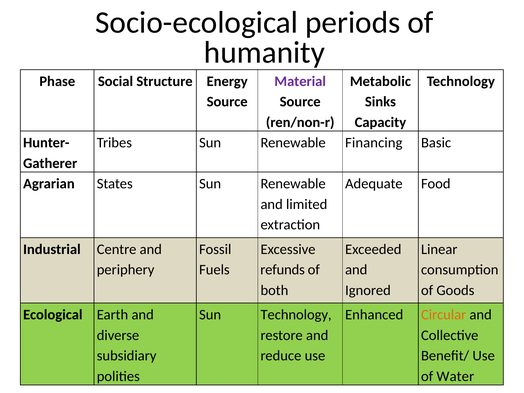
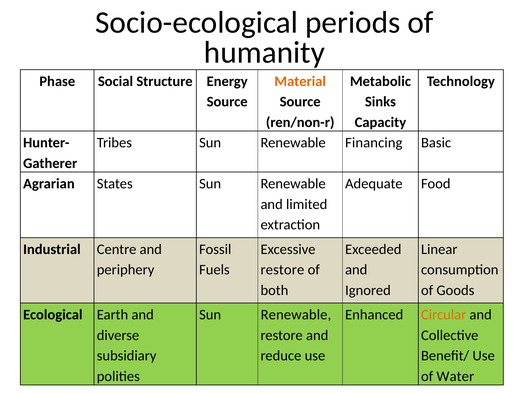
Material colour: purple -> orange (300, 81)
refunds: refunds -> restore (282, 270)
Technology: Technology -> Renewable (296, 315)
